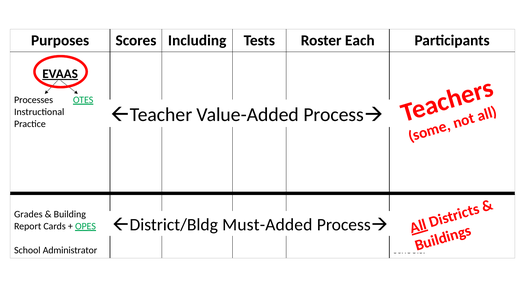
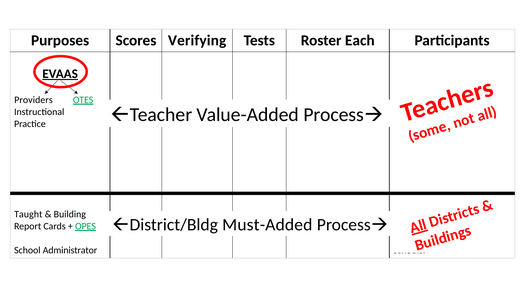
Scores Including: Including -> Verifying (197, 41)
Processes: Processes -> Providers (34, 100)
Grades: Grades -> Taught (28, 215)
